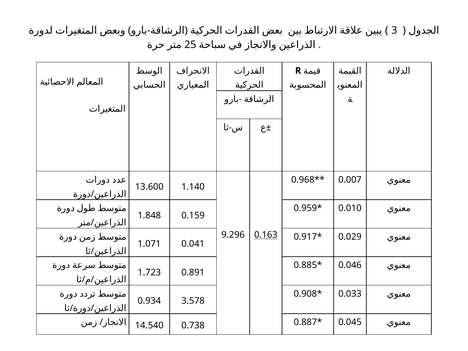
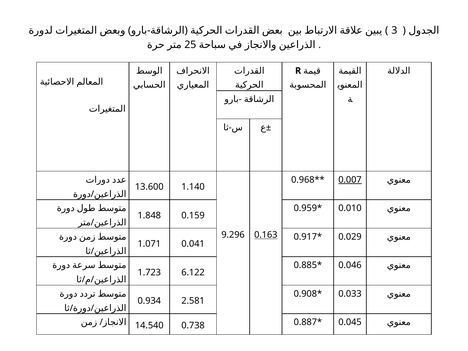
0.007 underline: none -> present (350, 180)
0.891: 0.891 -> 6.122 (193, 272)
3.578: 3.578 -> 2.581 (193, 301)
